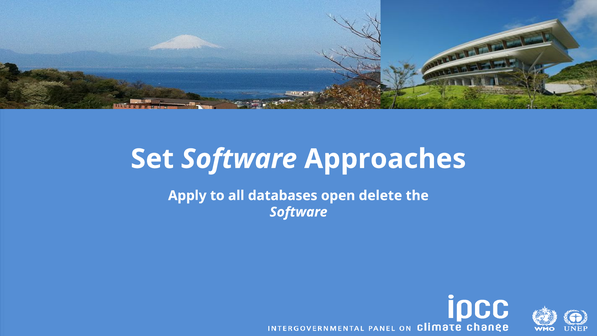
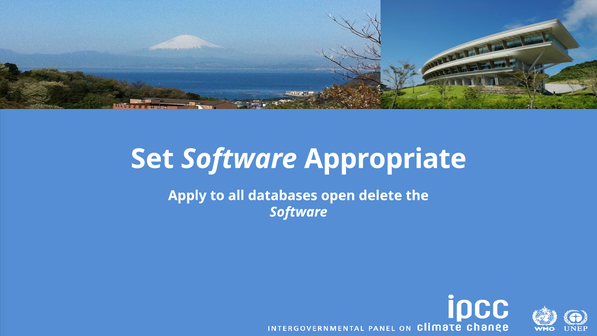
Approaches: Approaches -> Appropriate (385, 159)
